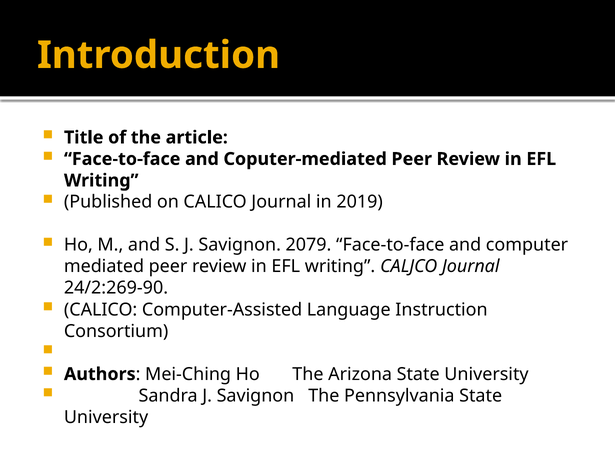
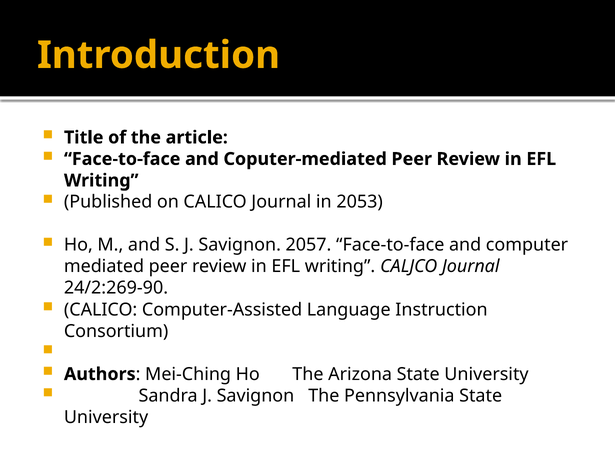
2019: 2019 -> 2053 (360, 202)
2079: 2079 -> 2057 (308, 245)
